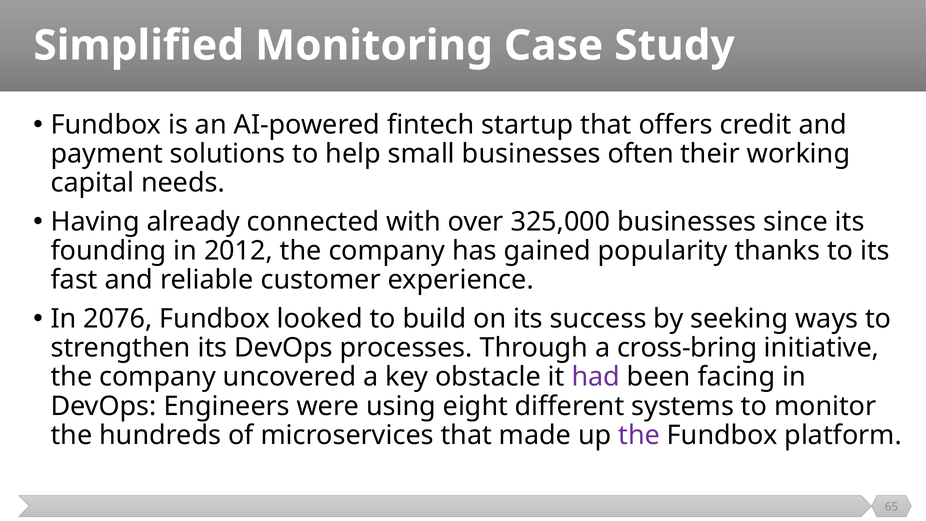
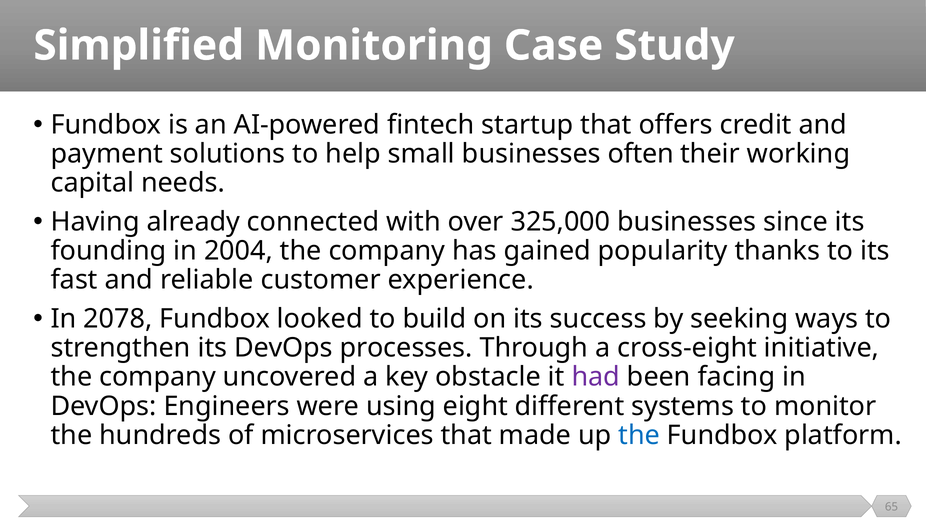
2012: 2012 -> 2004 (239, 251)
2076: 2076 -> 2078 (118, 319)
cross-bring: cross-bring -> cross-eight (687, 348)
the colour: purple -> blue (639, 435)
